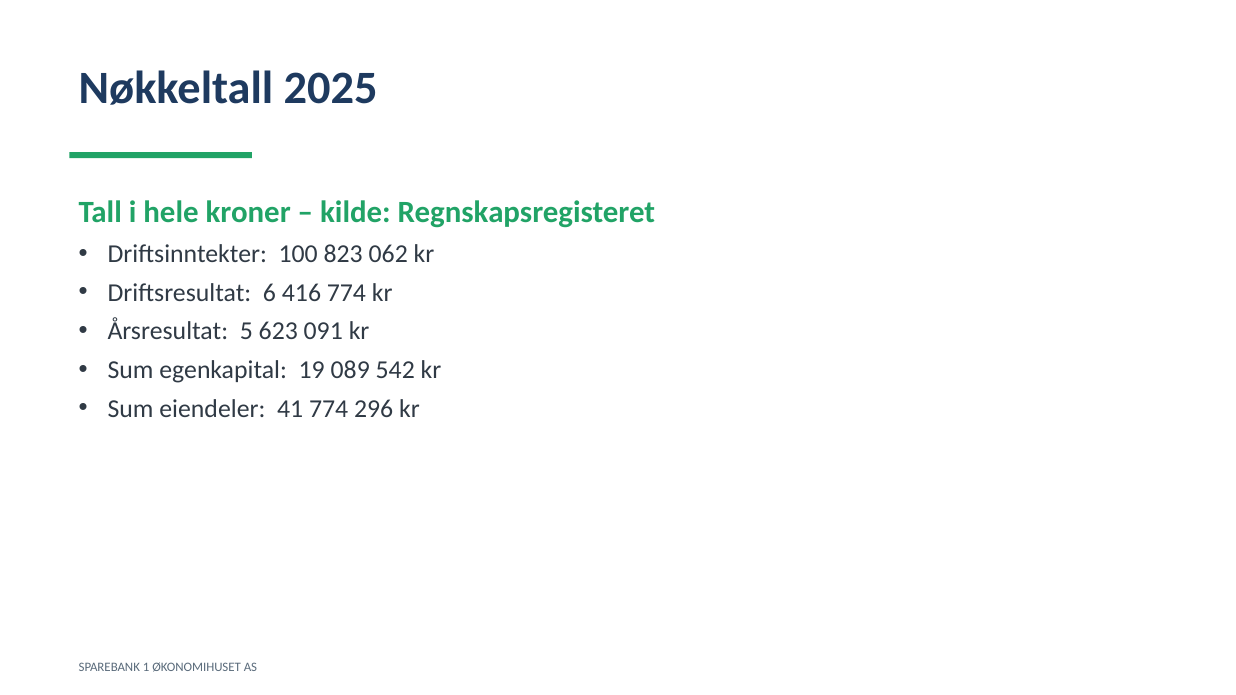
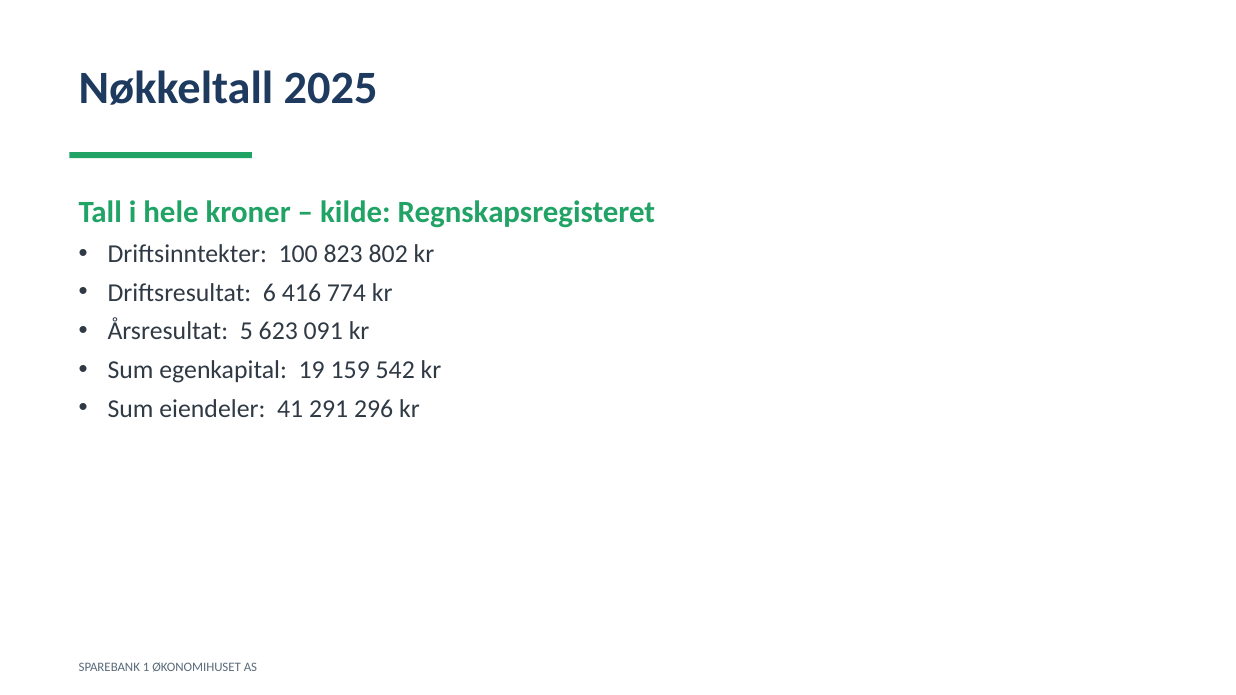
062: 062 -> 802 (388, 254)
089: 089 -> 159 (350, 370)
41 774: 774 -> 291 (329, 409)
